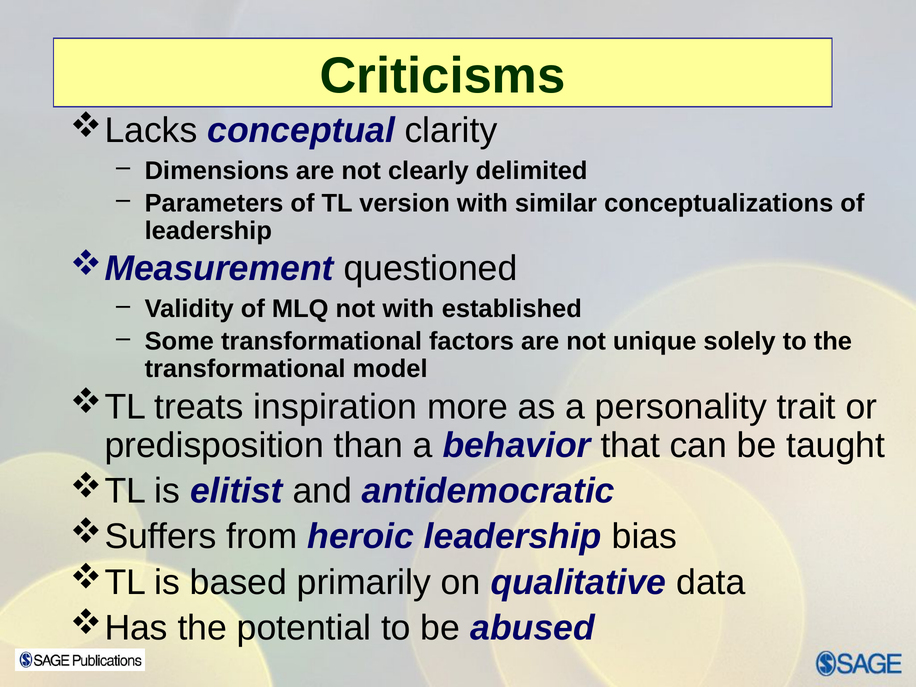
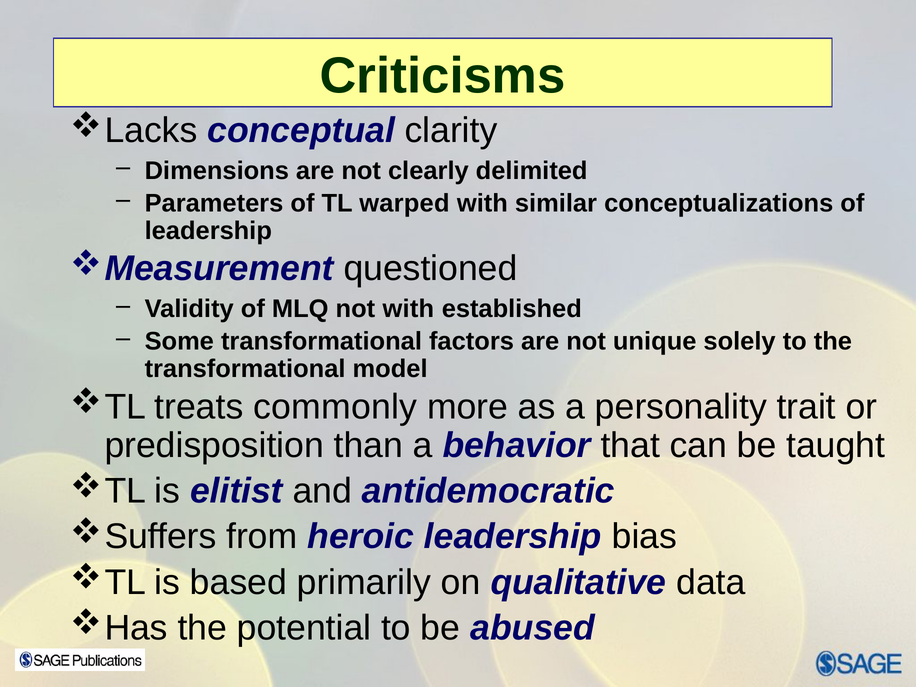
version: version -> warped (404, 203)
inspiration: inspiration -> commonly (335, 407)
